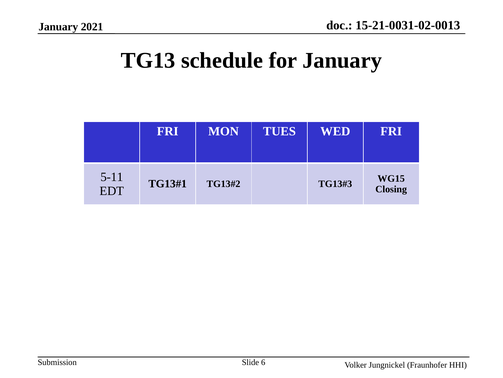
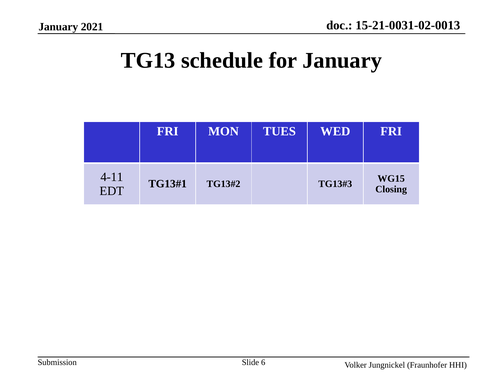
5-11: 5-11 -> 4-11 (112, 177)
